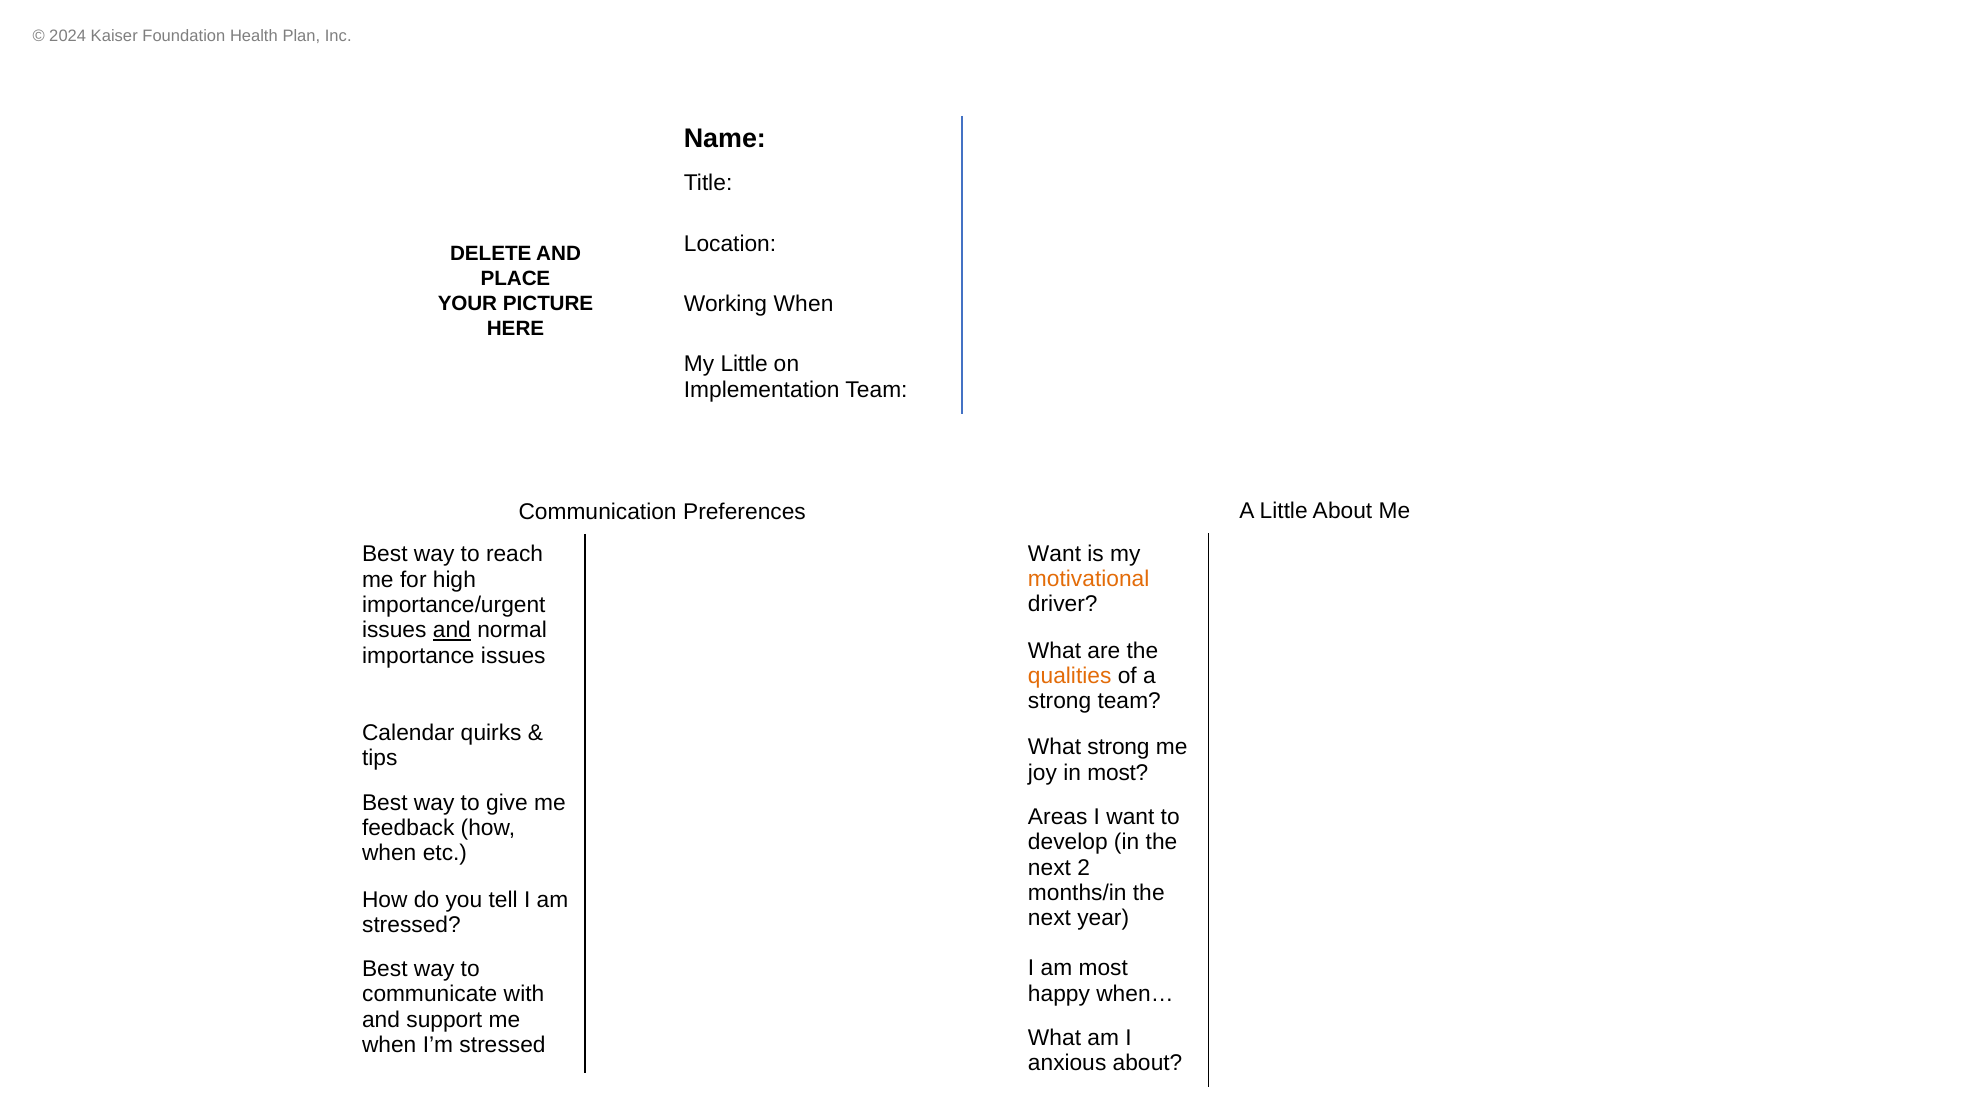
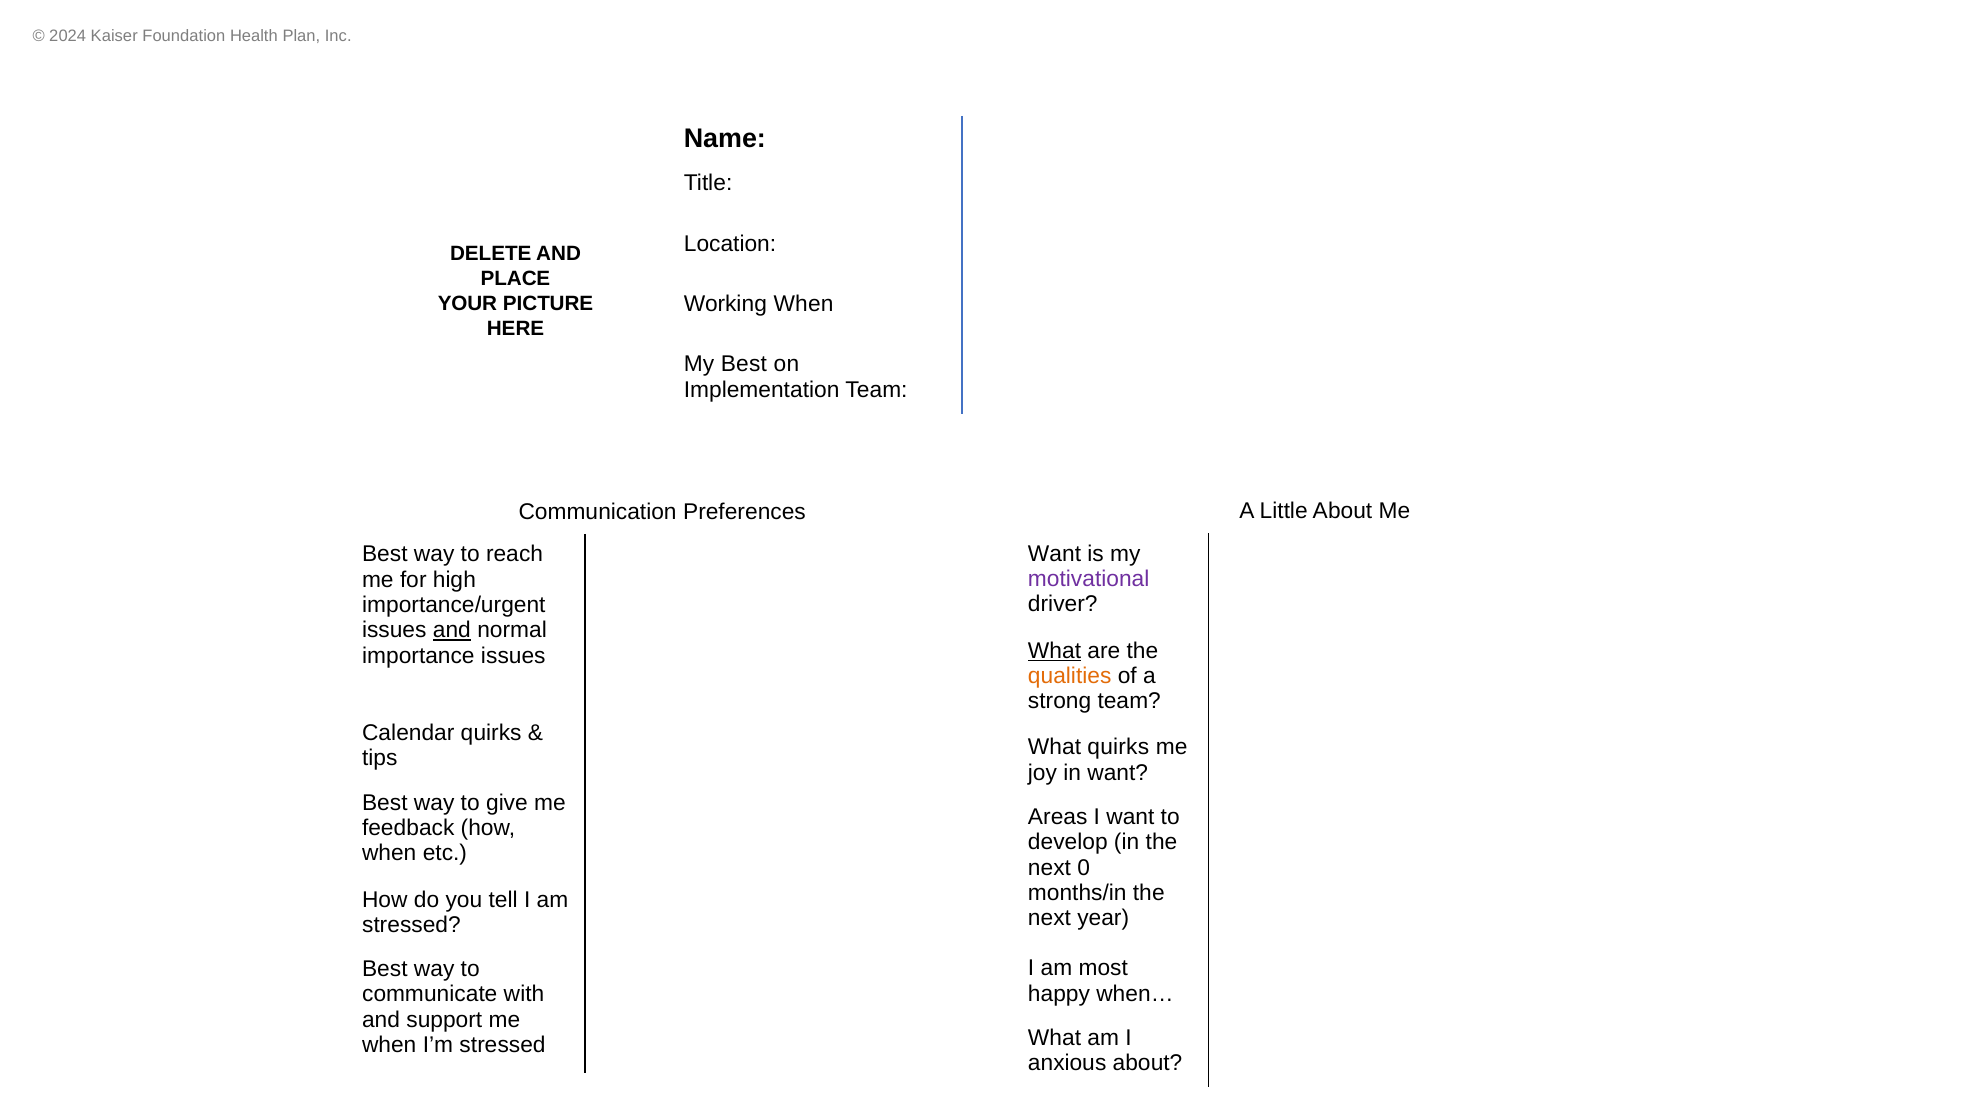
My Little: Little -> Best (744, 364)
motivational colour: orange -> purple (1089, 579)
What underline: none -> present (1055, 651)
What strong: strong -> quirks (1118, 747)
in most: most -> want (1118, 773)
2: 2 -> 0 (1084, 868)
